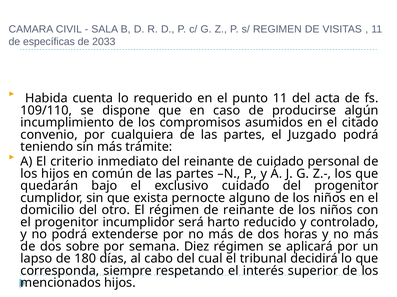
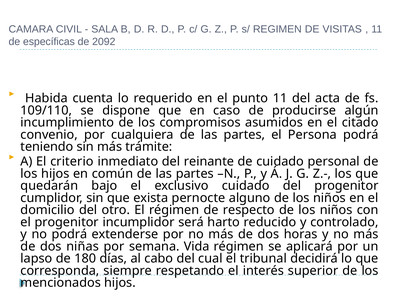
2033: 2033 -> 2092 (104, 42)
Juzgado: Juzgado -> Persona (312, 135)
de reinante: reinante -> respecto (249, 211)
sobre: sobre -> niñas (83, 247)
Diez: Diez -> Vida (197, 247)
